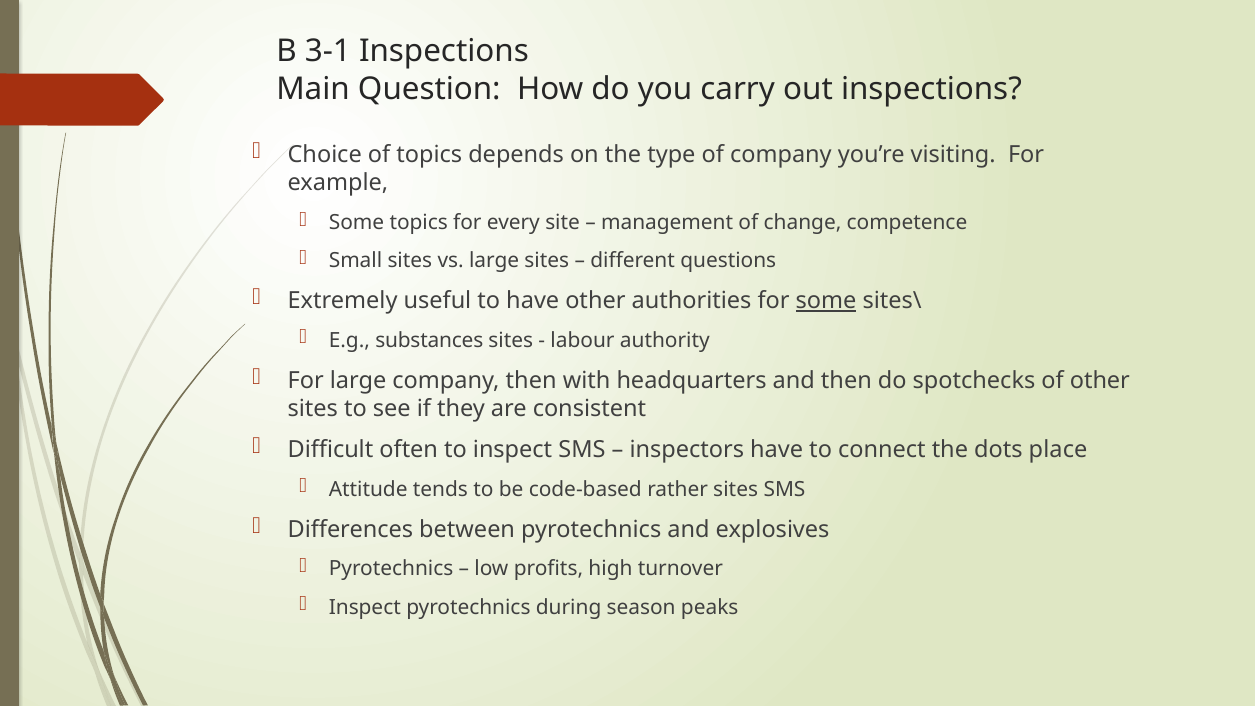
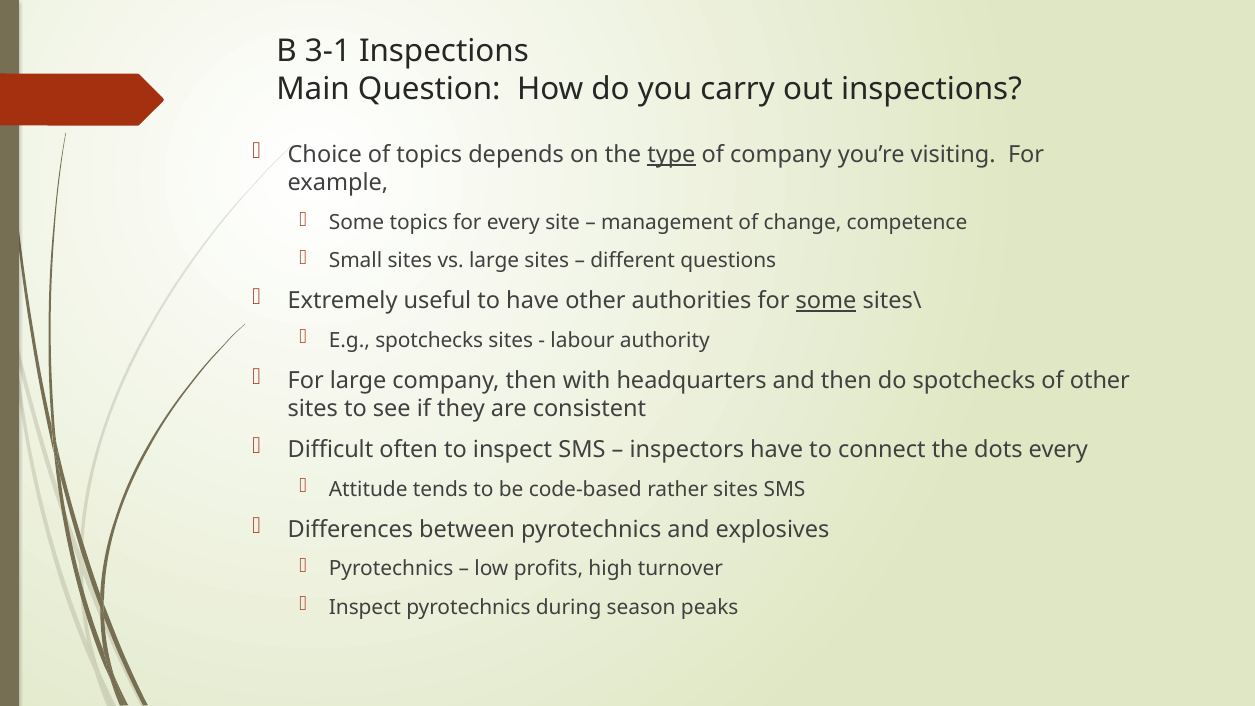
type underline: none -> present (671, 155)
E.g substances: substances -> spotchecks (429, 340)
dots place: place -> every (1058, 450)
